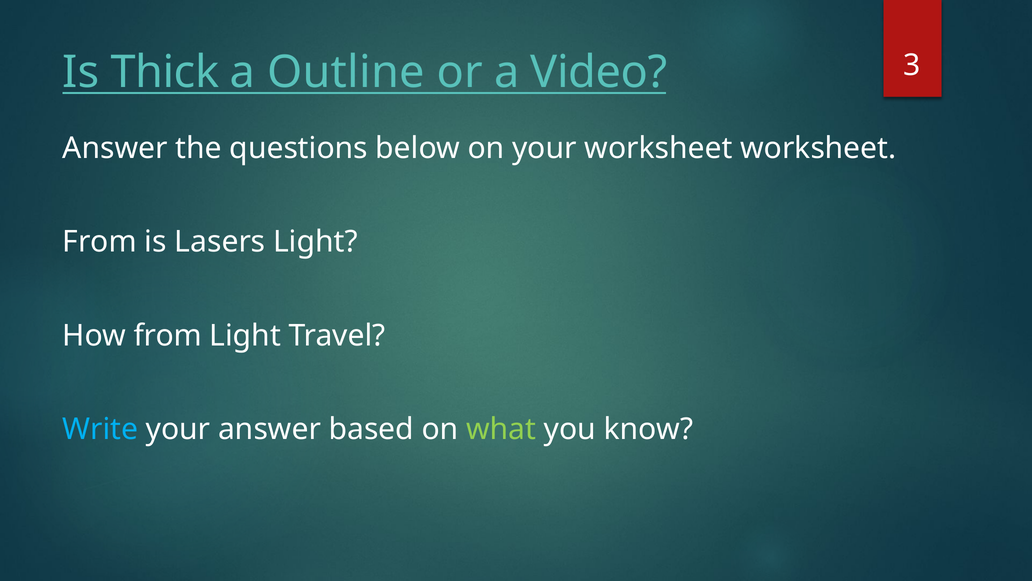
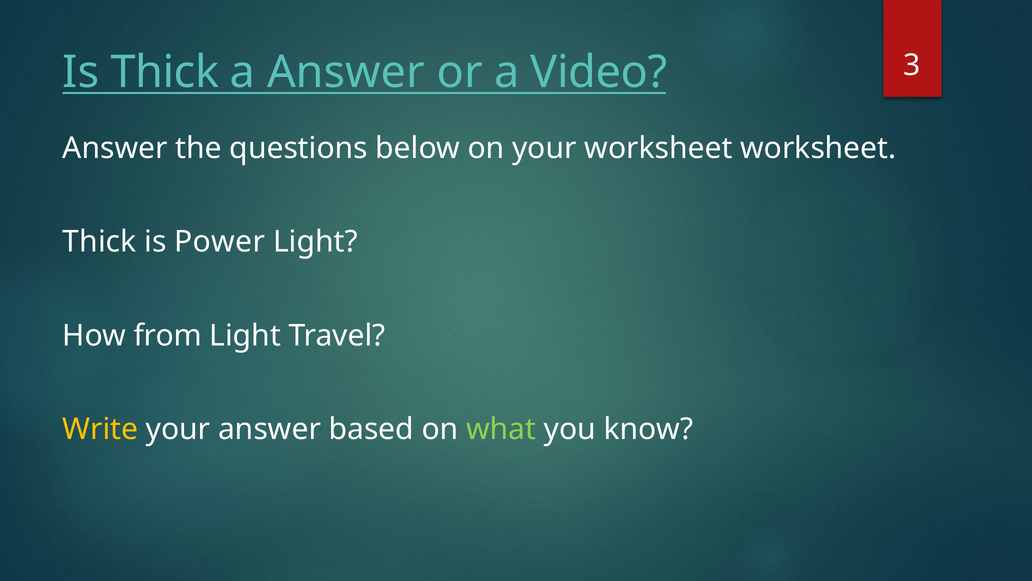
a Outline: Outline -> Answer (346, 72)
From: From -> Thick (99, 242)
Lasers: Lasers -> Power (220, 242)
Write colour: light blue -> yellow (100, 429)
